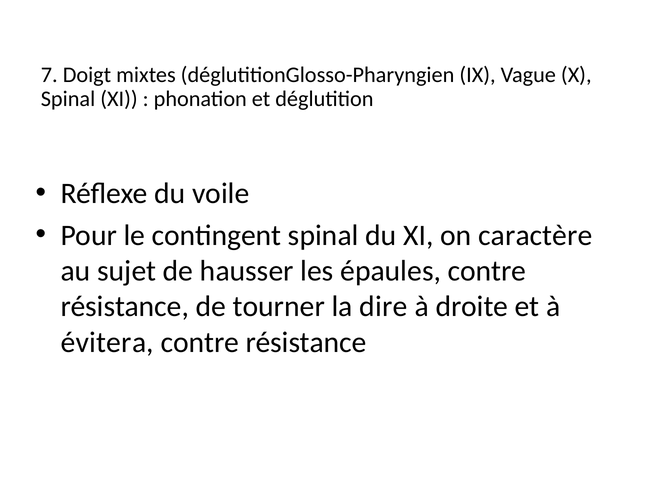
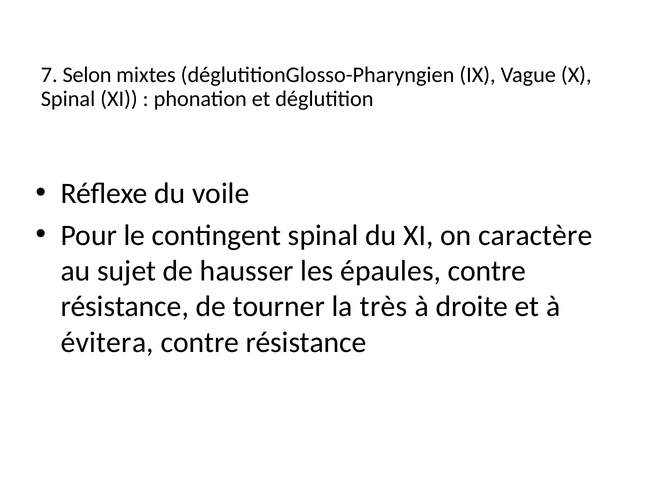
Doigt: Doigt -> Selon (87, 75)
dire: dire -> très (384, 307)
